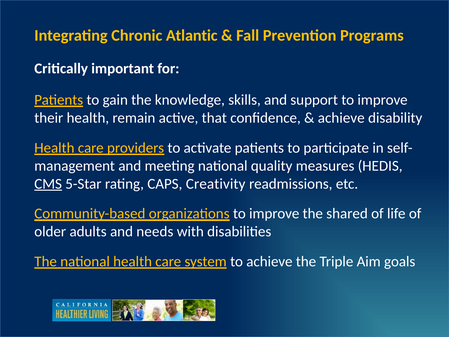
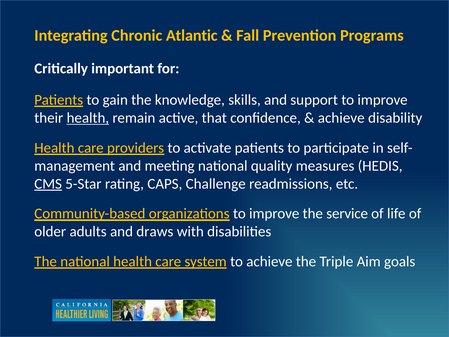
health underline: none -> present (88, 118)
Creativity: Creativity -> Challenge (216, 184)
shared: shared -> service (347, 214)
needs: needs -> draws (155, 231)
